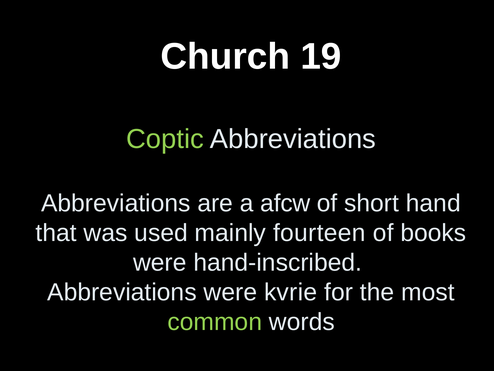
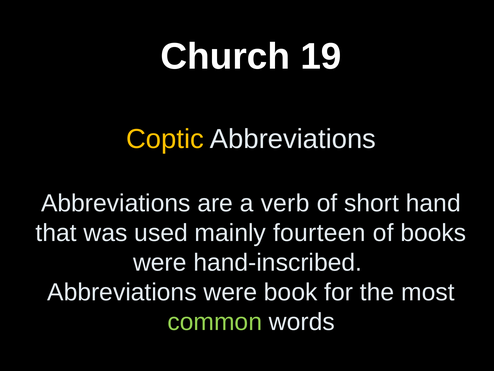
Coptic colour: light green -> yellow (165, 139)
afcw: afcw -> verb (285, 203)
kvrie: kvrie -> book (291, 292)
